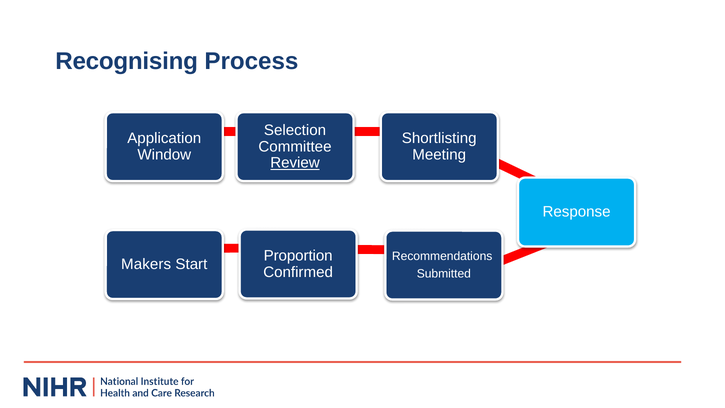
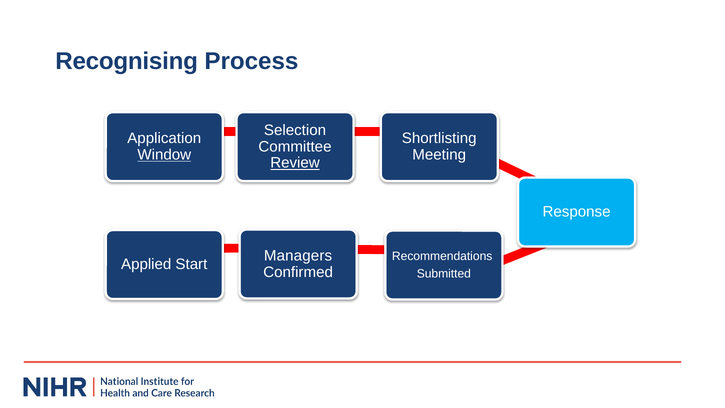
Window underline: none -> present (164, 155)
Proportion: Proportion -> Managers (298, 256)
Makers: Makers -> Applied (146, 264)
